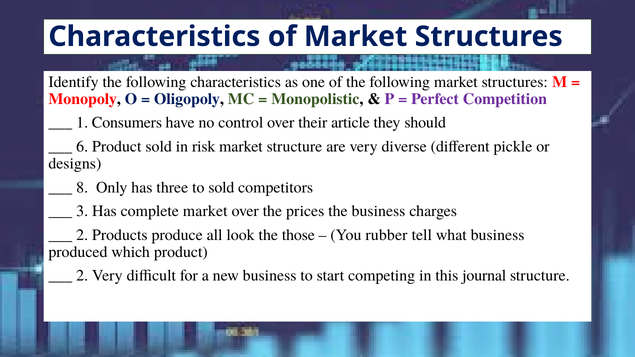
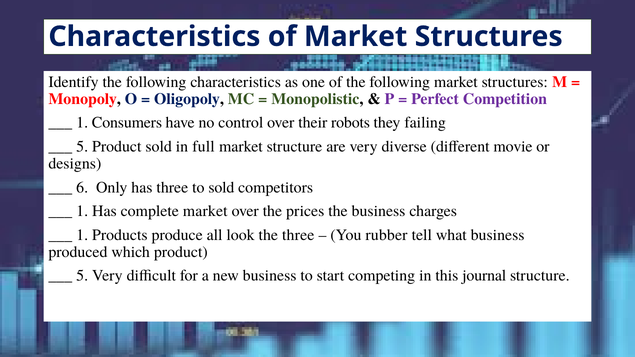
article: article -> robots (351, 123)
should: should -> failing (425, 123)
6: 6 -> 5 (82, 147)
risk: risk -> full (204, 147)
pickle: pickle -> movie (513, 147)
8: 8 -> 6 (82, 187)
3: 3 -> 1 (82, 211)
2: 2 -> 1 (82, 235)
the those: those -> three (298, 235)
2: 2 -> 5 (82, 276)
